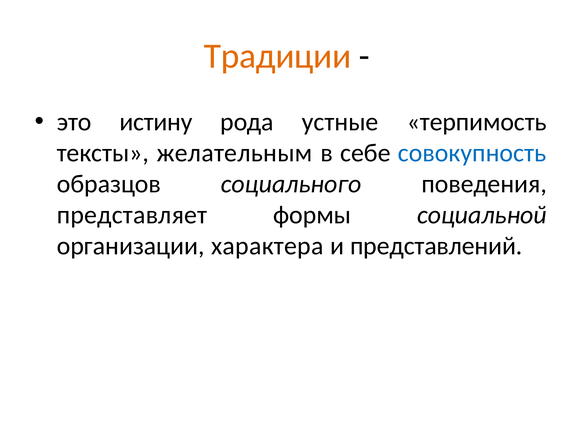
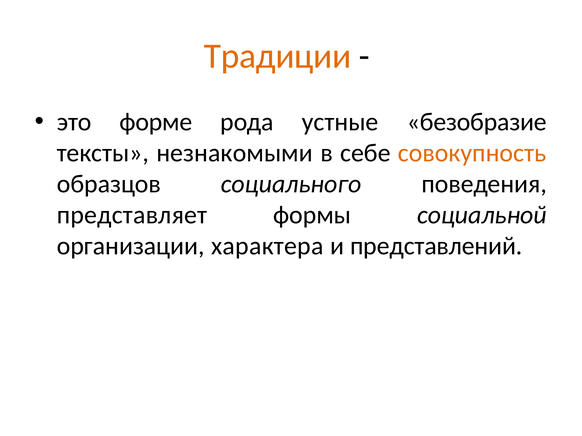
истину: истину -> форме (156, 122)
терпимость: терпимость -> безобразие (477, 122)
желательным: желательным -> незнакомыми (235, 153)
совокупность colour: blue -> orange (472, 153)
